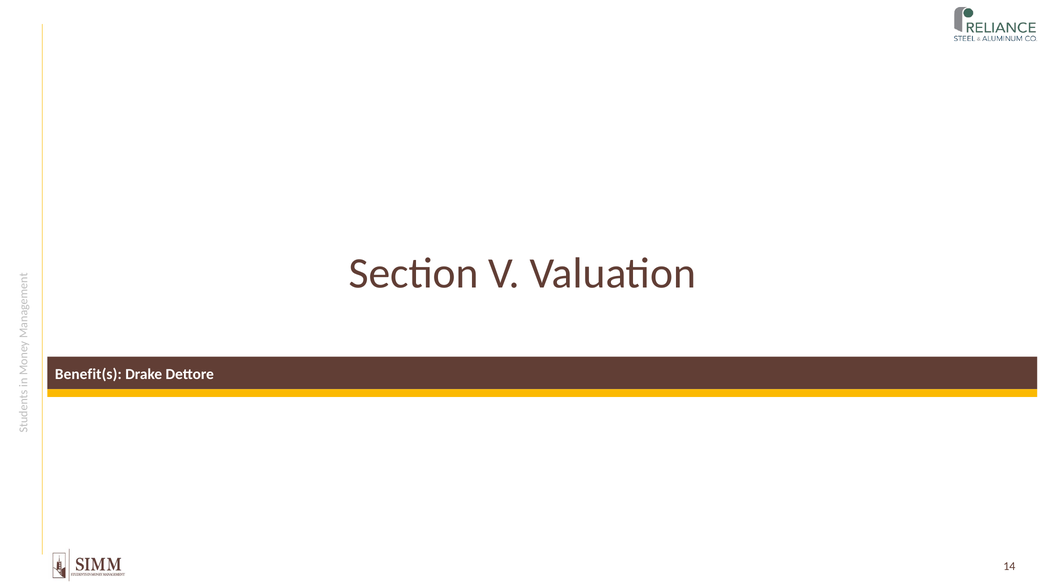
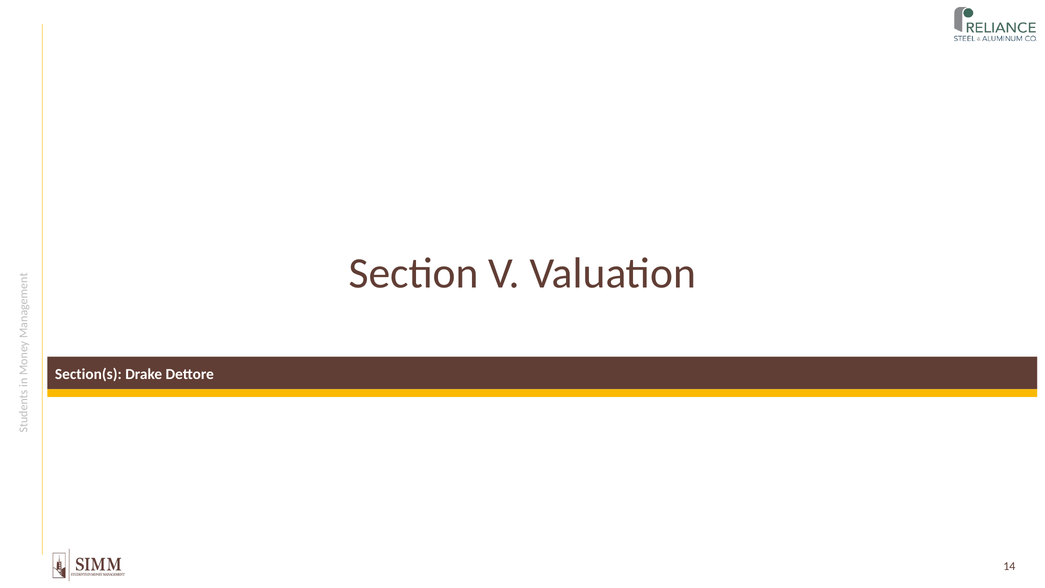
Benefit(s: Benefit(s -> Section(s (88, 374)
